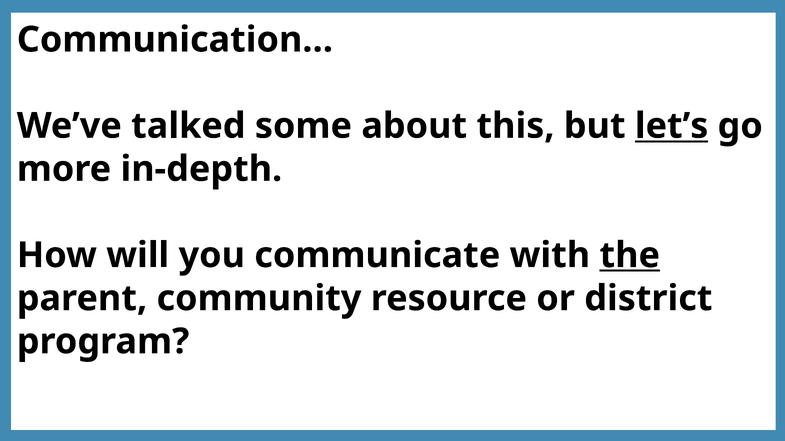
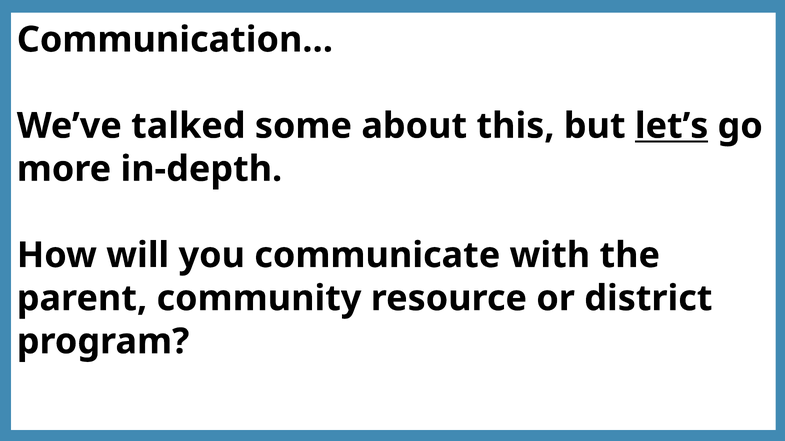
the underline: present -> none (630, 256)
